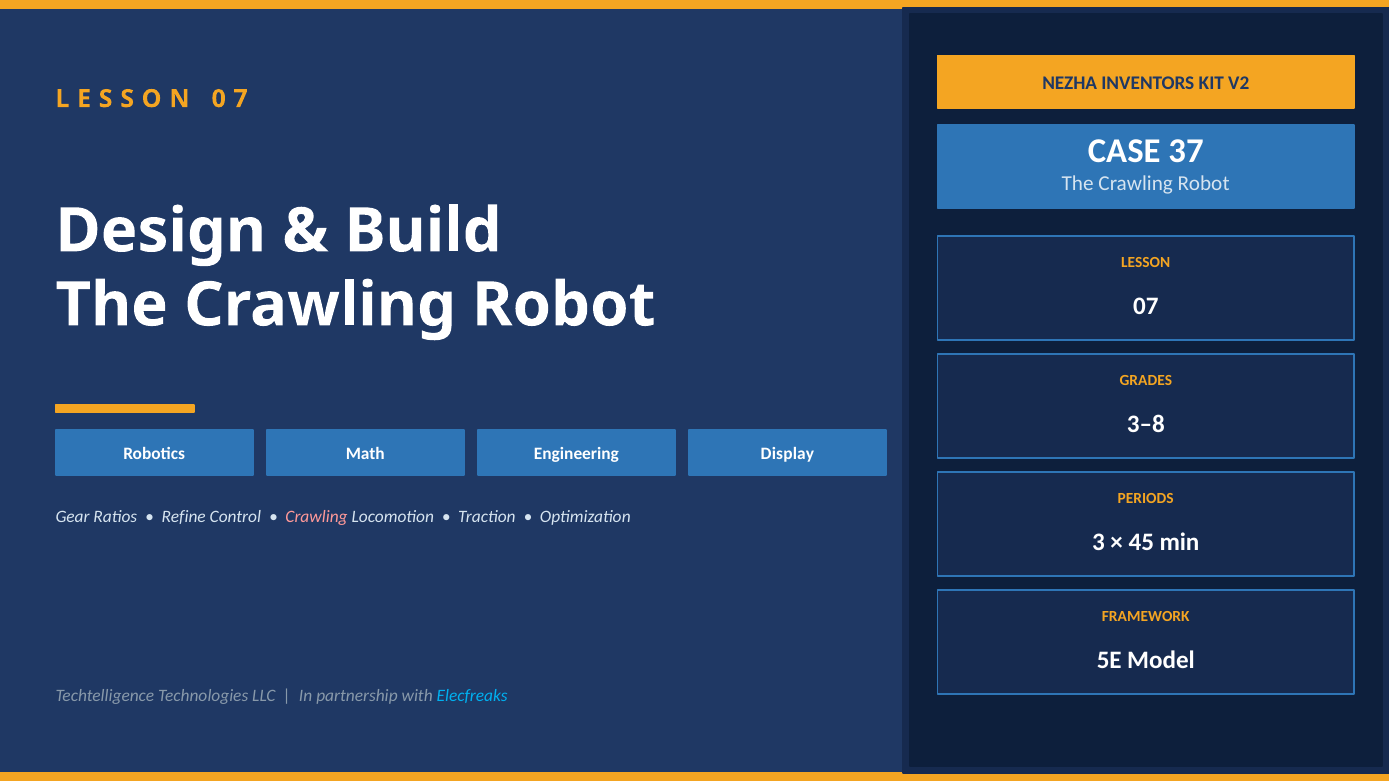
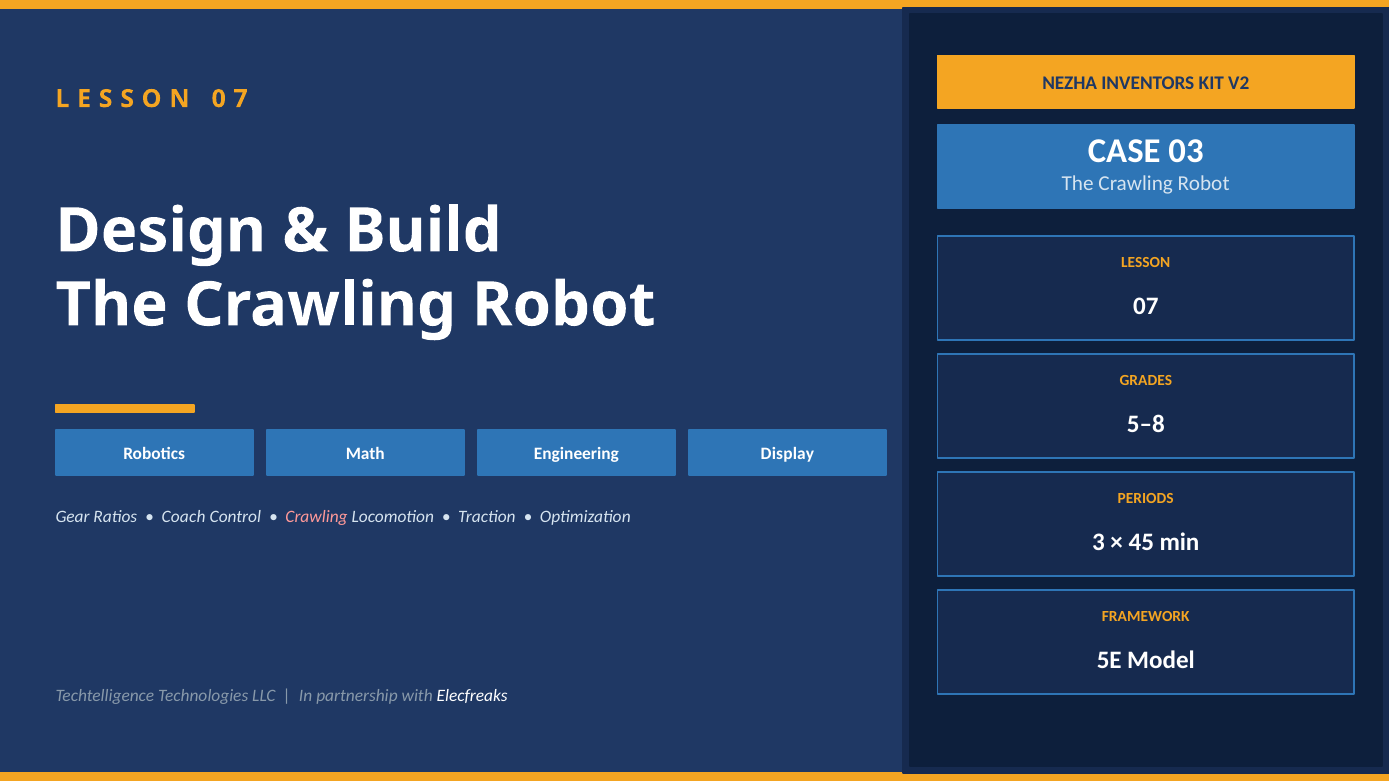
37: 37 -> 03 (1186, 151)
3–8: 3–8 -> 5–8 (1146, 424)
Refine: Refine -> Coach (184, 517)
Elecfreaks colour: light blue -> white (472, 696)
